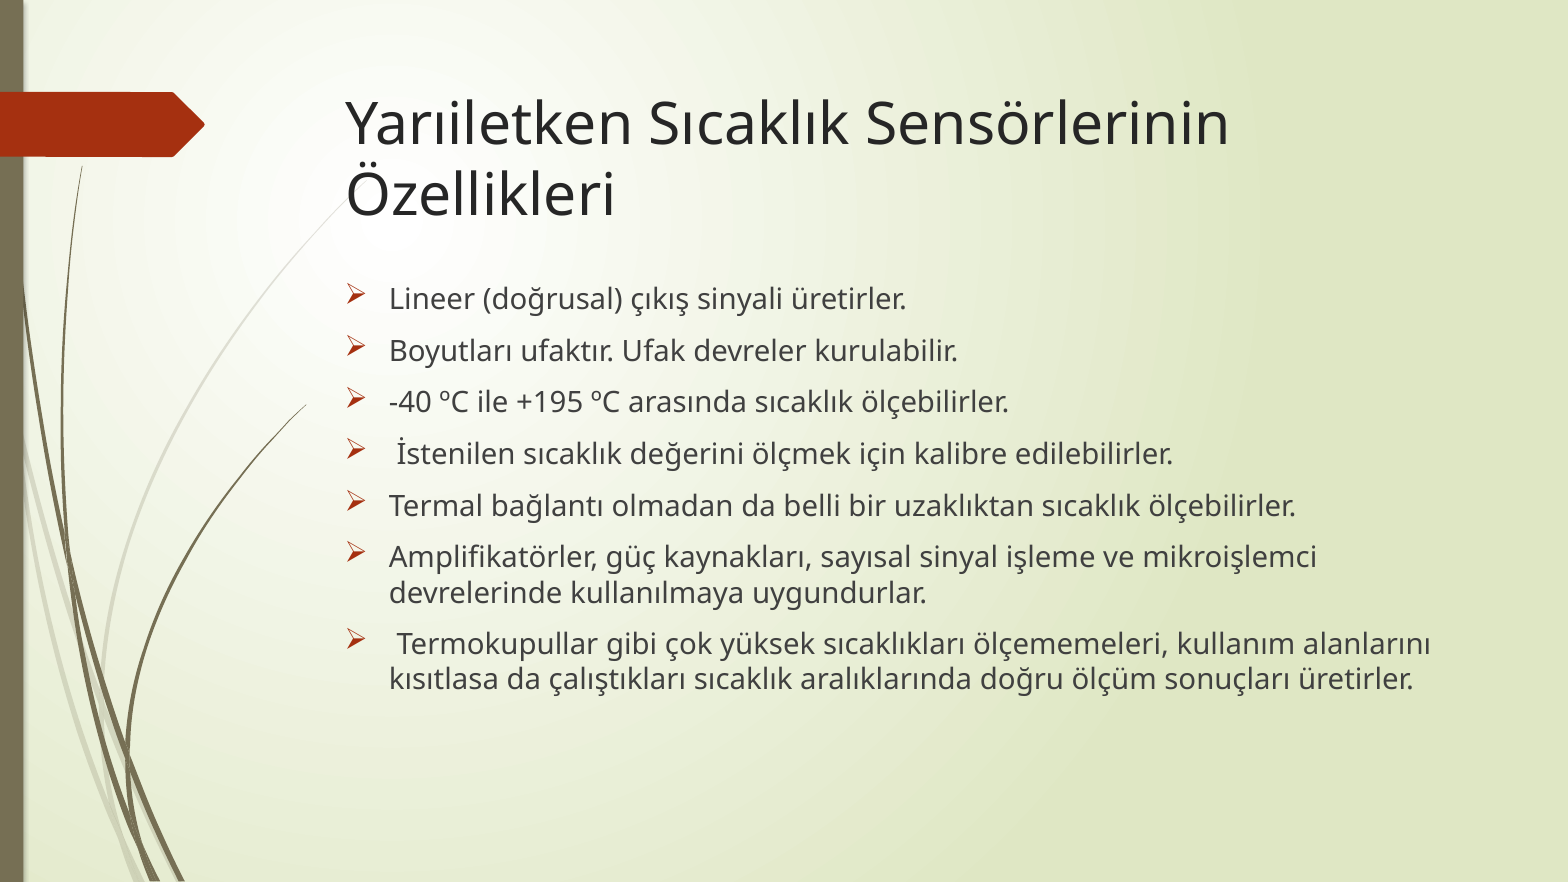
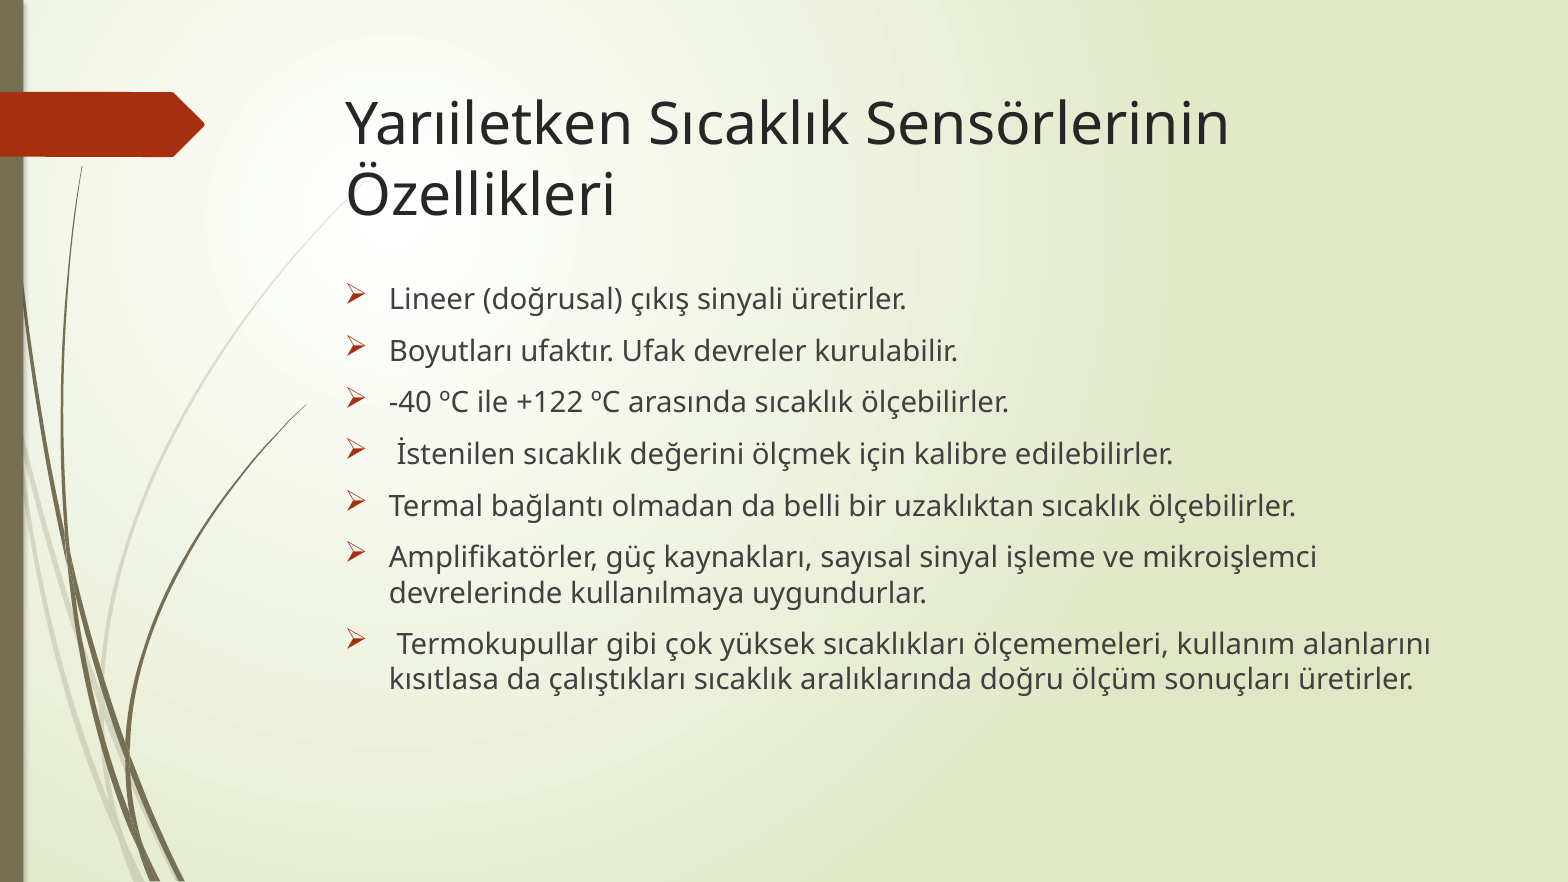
+195: +195 -> +122 (550, 403)
